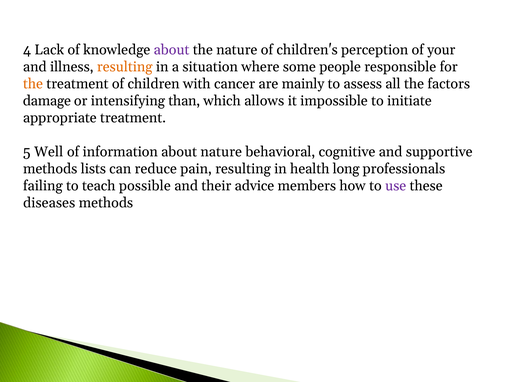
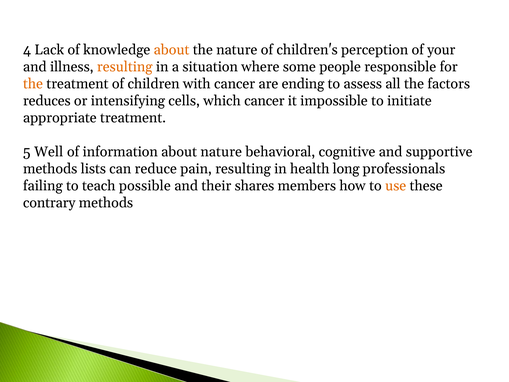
about colour: purple -> orange (172, 50)
mainly: mainly -> ending (303, 84)
damage: damage -> reduces (47, 101)
than: than -> cells (184, 101)
which allows: allows -> cancer (264, 101)
advice: advice -> shares (254, 186)
use colour: purple -> orange (396, 186)
diseases: diseases -> contrary (49, 203)
